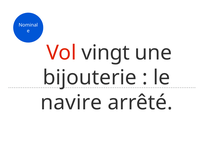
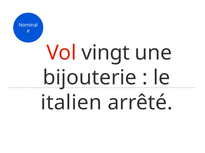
navire: navire -> italien (71, 103)
